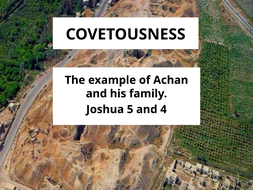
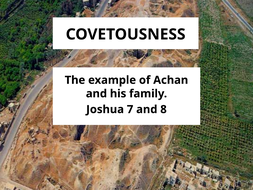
5: 5 -> 7 (130, 109)
4: 4 -> 8 (164, 109)
